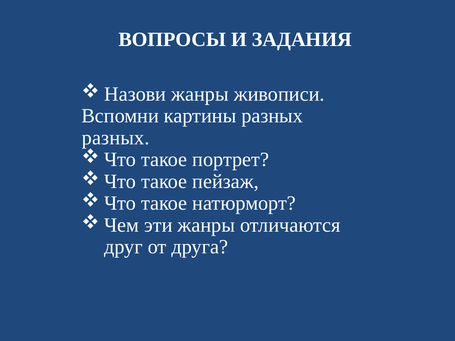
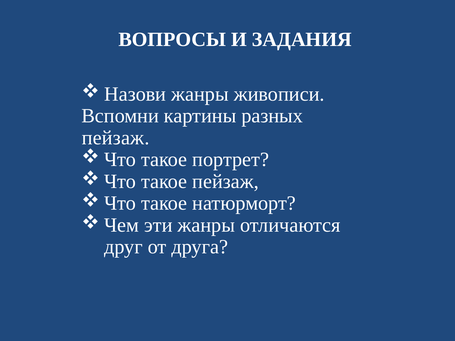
разных: разных -> пейзаж (116, 138)
